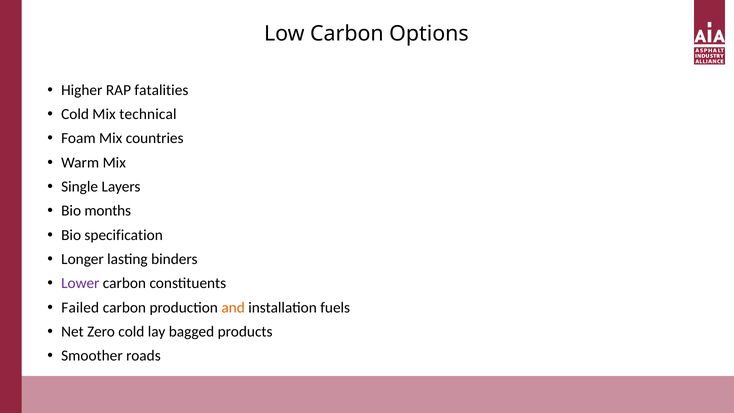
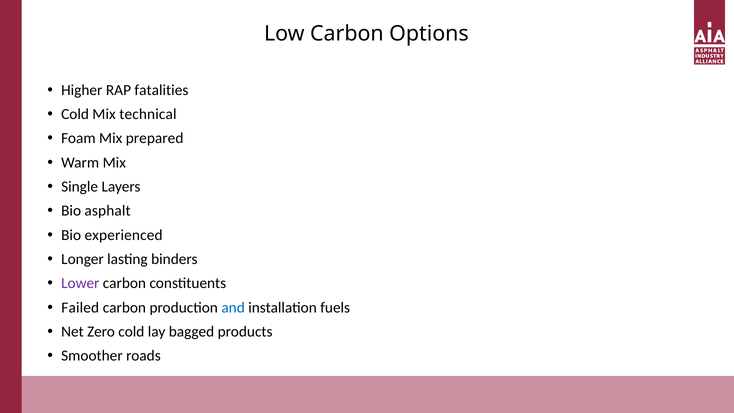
countries: countries -> prepared (155, 138)
months: months -> asphalt (108, 211)
specification: specification -> experienced (124, 235)
and colour: orange -> blue (233, 307)
